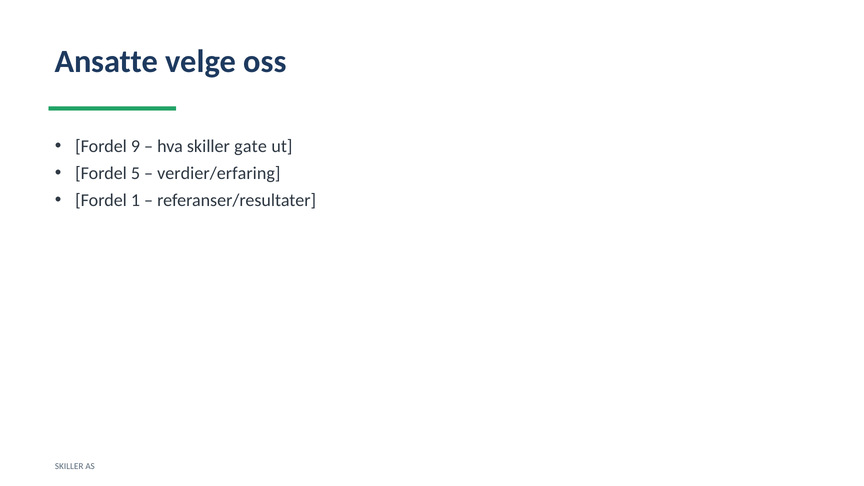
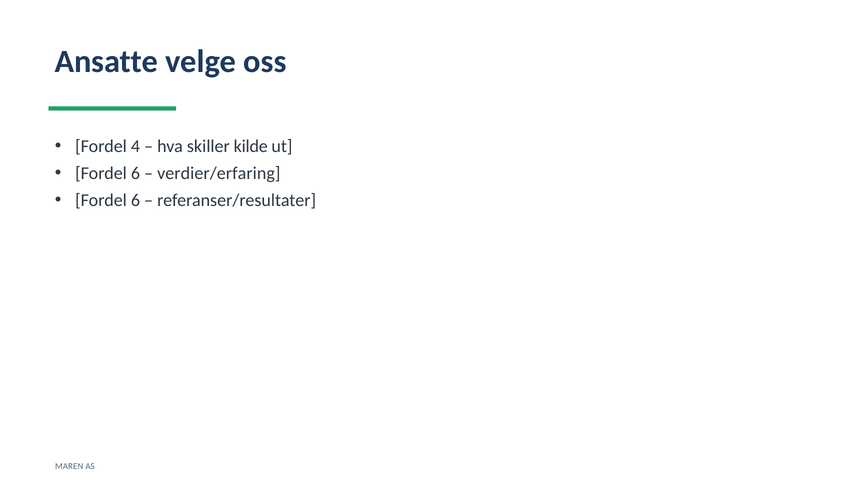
9: 9 -> 4 (135, 146)
gate: gate -> kilde (251, 146)
5: 5 -> 6 (135, 173)
1: 1 -> 6 (135, 200)
SKILLER: SKILLER -> MAREN (69, 466)
